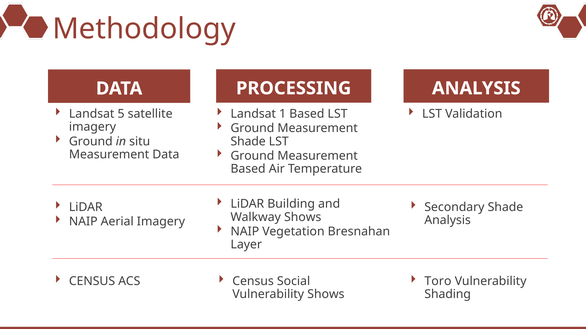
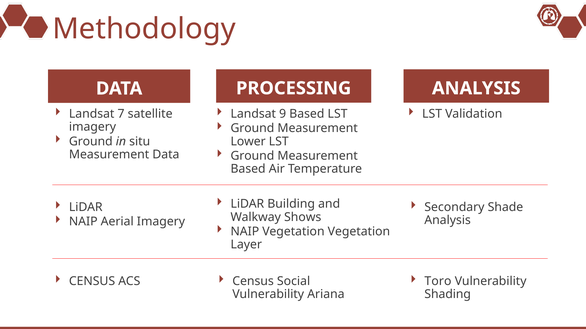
5: 5 -> 7 (121, 114)
1: 1 -> 9 (283, 114)
Shade: Shade -> Lower (248, 142)
Vegetation Bresnahan: Bresnahan -> Vegetation (359, 232)
Vulnerability Shows: Shows -> Ariana (326, 295)
